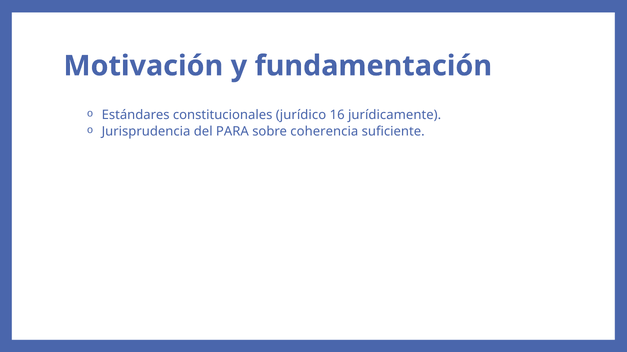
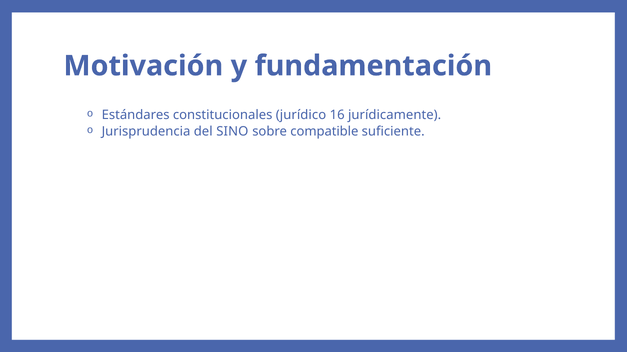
PARA: PARA -> SINO (232, 132)
coherencia: coherencia -> compatible (324, 132)
